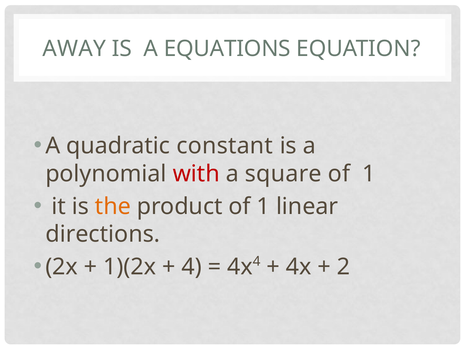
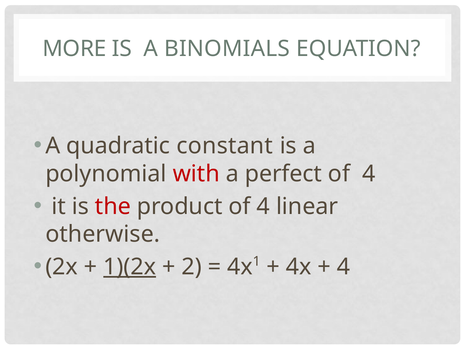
AWAY: AWAY -> MORE (74, 49)
EQUATIONS: EQUATIONS -> BINOMIALS (227, 49)
square: square -> perfect (283, 174)
1: 1 -> 4 (369, 174)
the colour: orange -> red (113, 206)
product of 1: 1 -> 4 (263, 206)
directions: directions -> otherwise (103, 234)
1)(2x underline: none -> present (130, 267)
4: 4 -> 2 (192, 267)
4x 4: 4 -> 1 (257, 261)
2: 2 -> 4 (343, 267)
